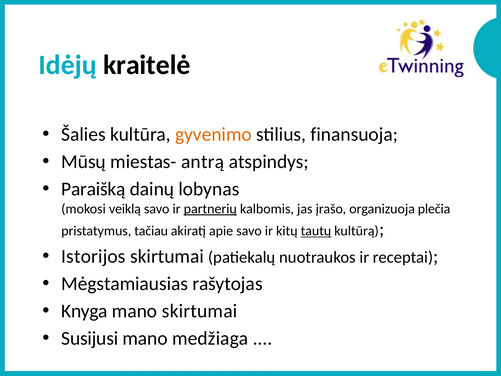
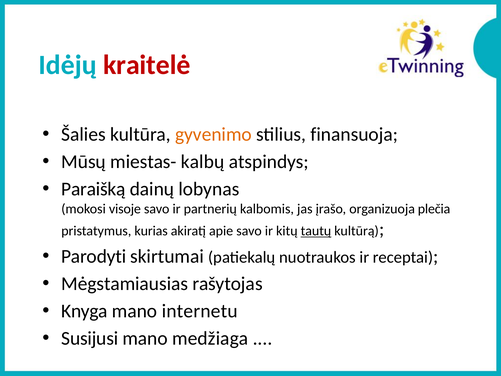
kraitelė colour: black -> red (147, 65)
antrą: antrą -> kalbų (203, 162)
veiklą: veiklą -> visoje (125, 209)
partnerių underline: present -> none (210, 209)
tačiau: tačiau -> kurias (151, 231)
Istorijos: Istorijos -> Parodyti (94, 256)
mano skirtumai: skirtumai -> internetu (200, 311)
